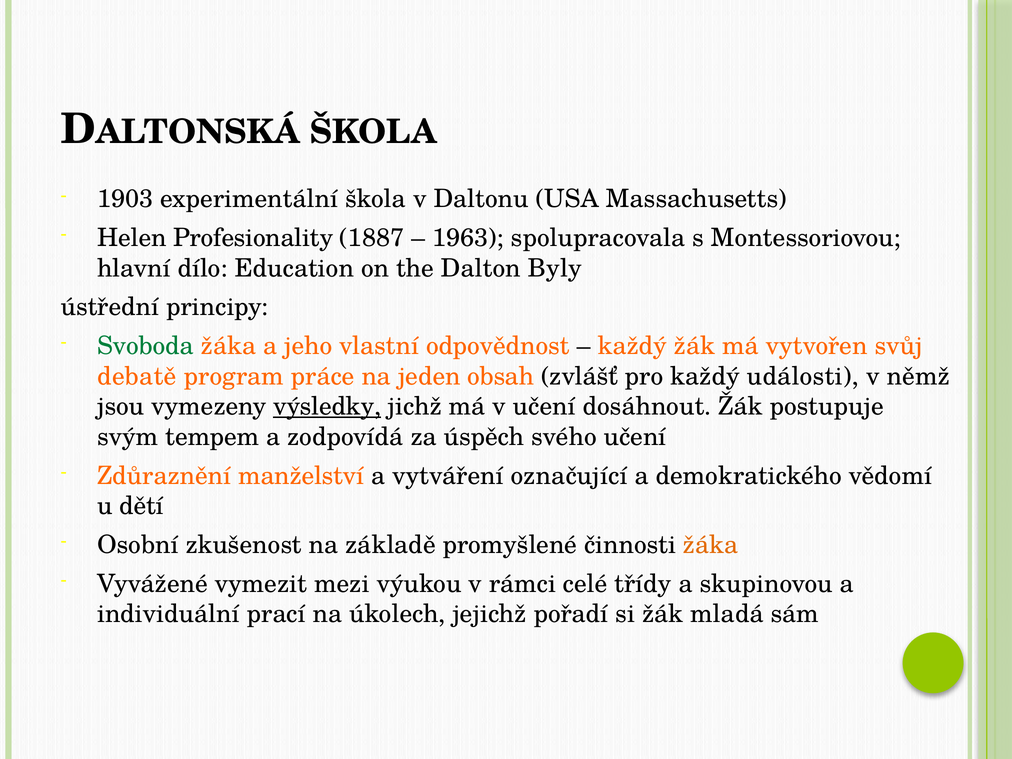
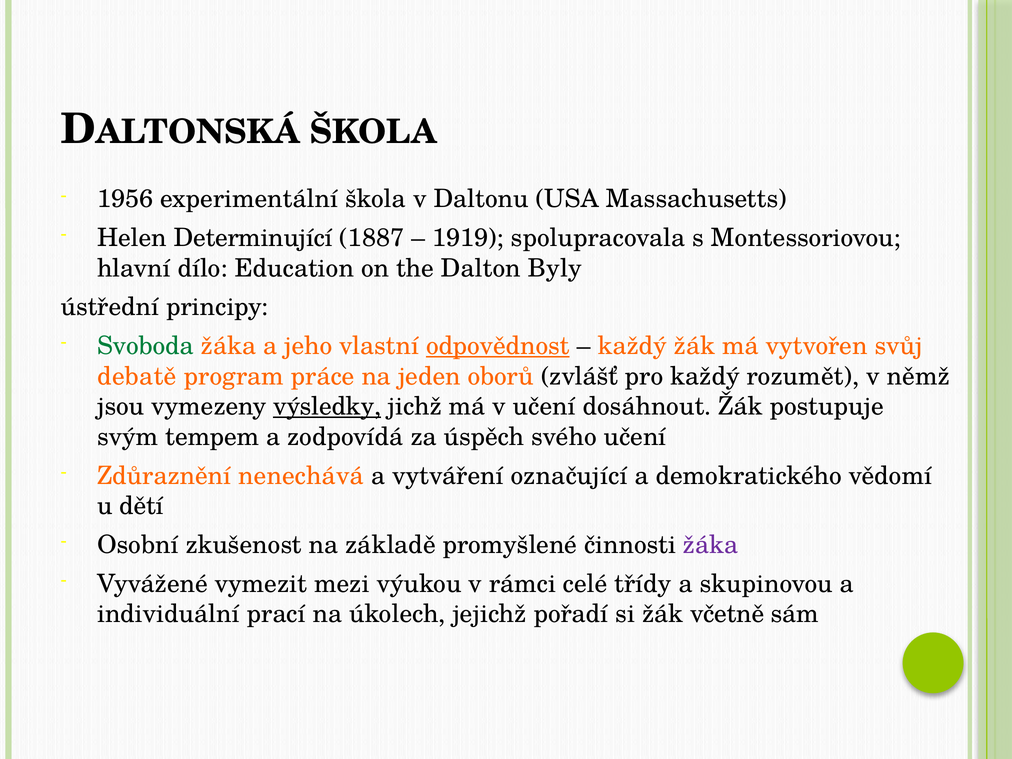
1903: 1903 -> 1956 (125, 199)
Profesionality: Profesionality -> Determinující (253, 238)
1963: 1963 -> 1919 (468, 238)
odpovědnost underline: none -> present (498, 346)
obsah: obsah -> oborů (501, 376)
události: události -> rozumět (803, 376)
manželství: manželství -> nenechává (301, 476)
žáka colour: orange -> purple (711, 545)
mladá: mladá -> včetně (727, 614)
